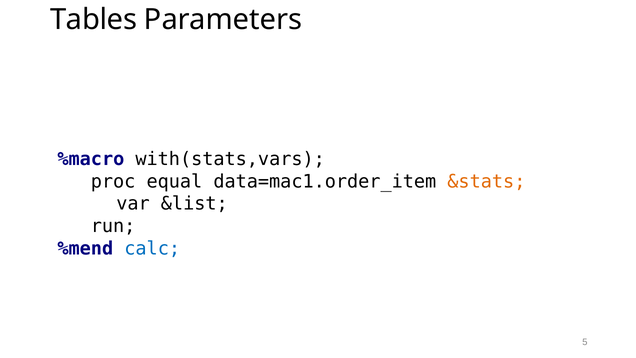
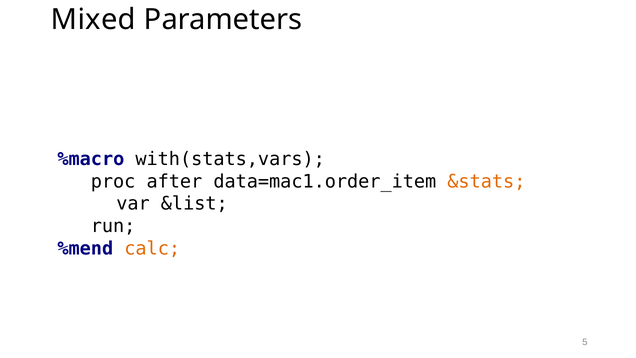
Tables: Tables -> Mixed (93, 20)
equal: equal -> after (174, 181)
calc colour: blue -> orange (152, 248)
